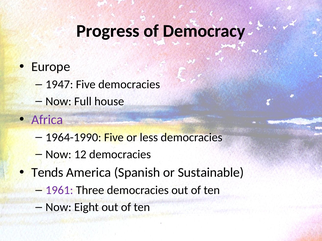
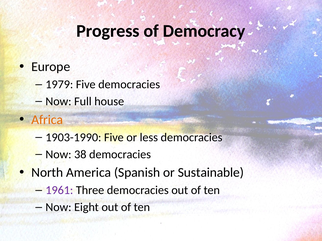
1947: 1947 -> 1979 (59, 85)
Africa colour: purple -> orange (47, 120)
1964-1990: 1964-1990 -> 1903-1990 (73, 138)
12: 12 -> 38 (80, 155)
Tends: Tends -> North (47, 173)
